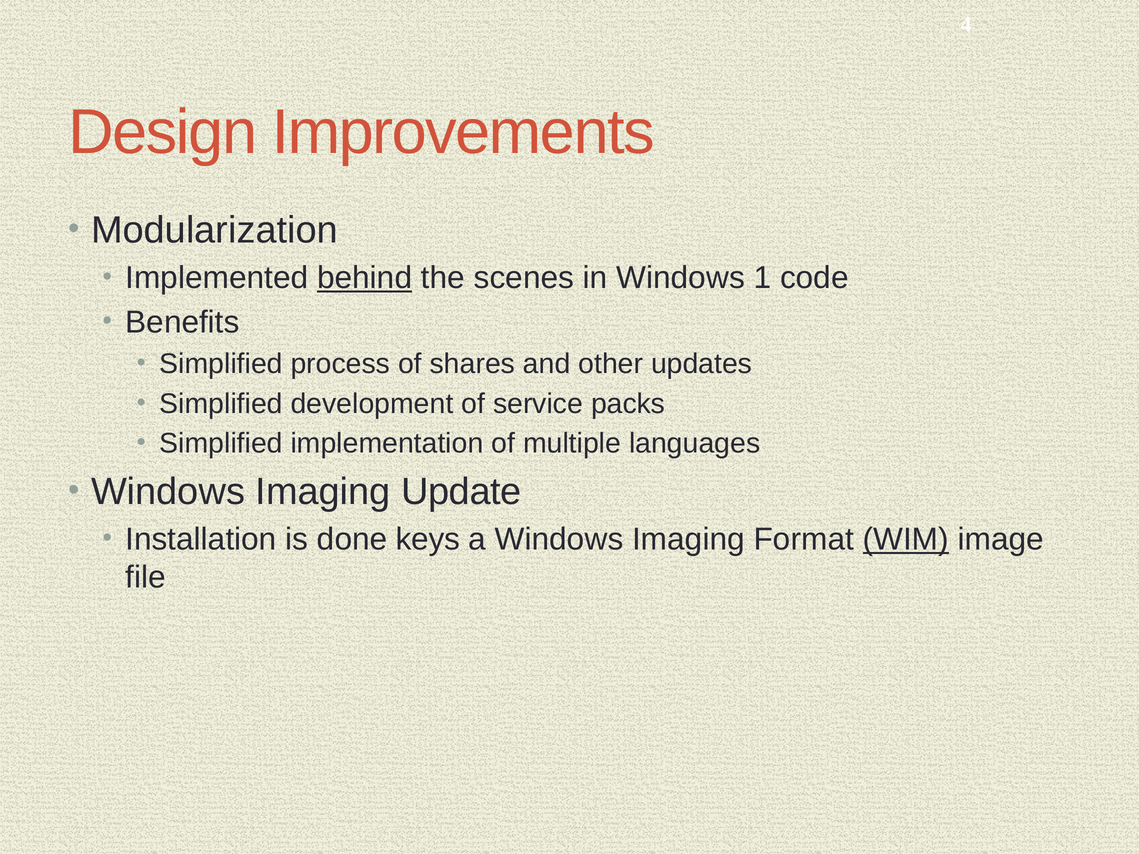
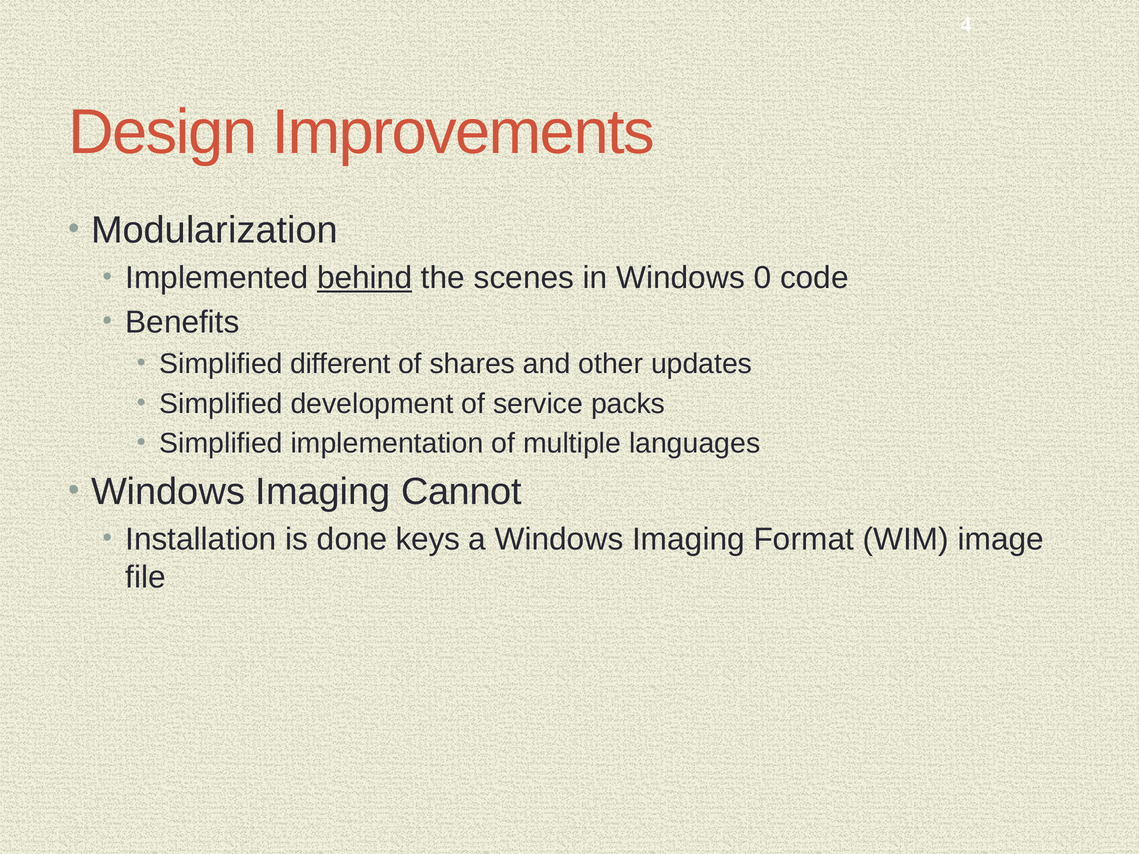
1: 1 -> 0 (762, 278)
process: process -> different (340, 364)
Update: Update -> Cannot (461, 492)
WIM underline: present -> none (906, 539)
